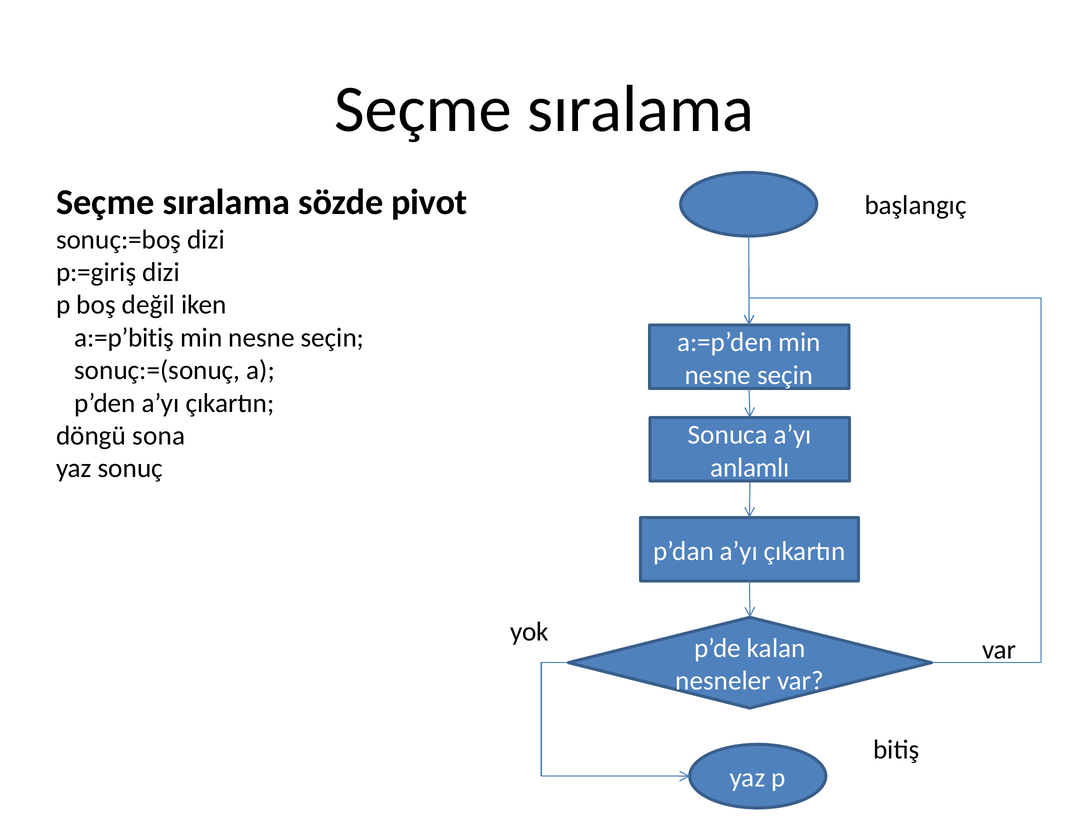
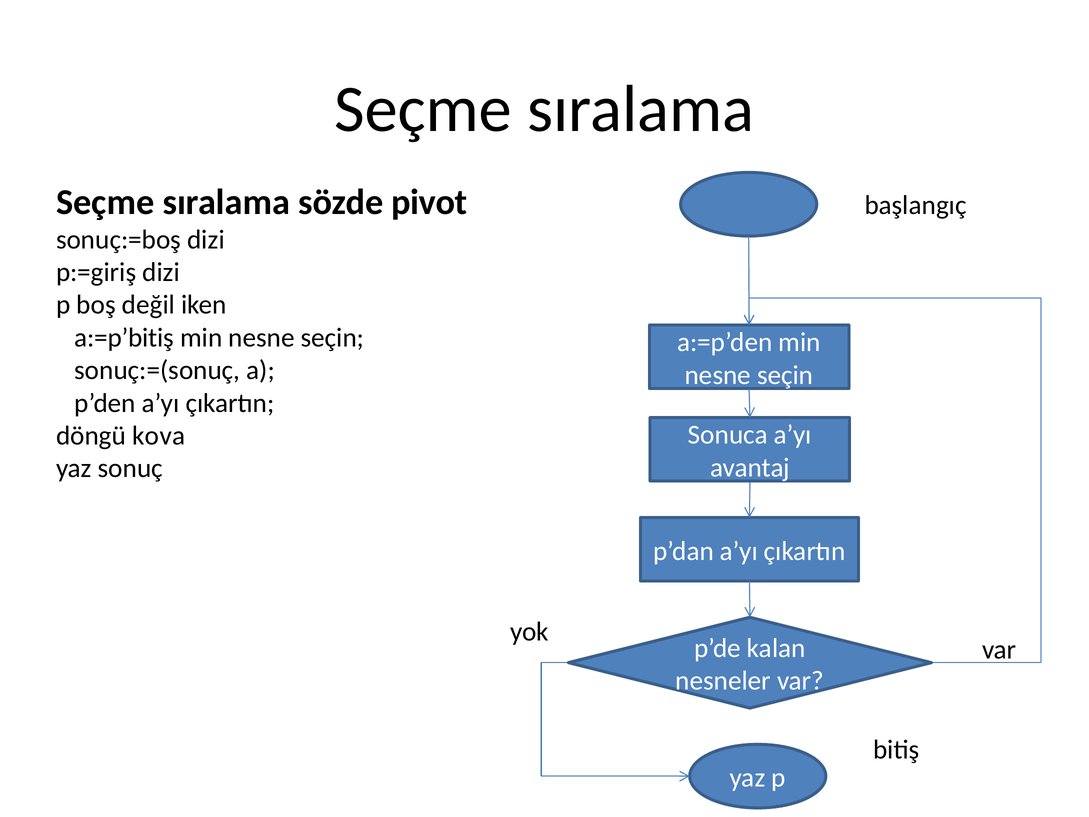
sona: sona -> kova (159, 436)
anlamlı: anlamlı -> avantaj (750, 467)
